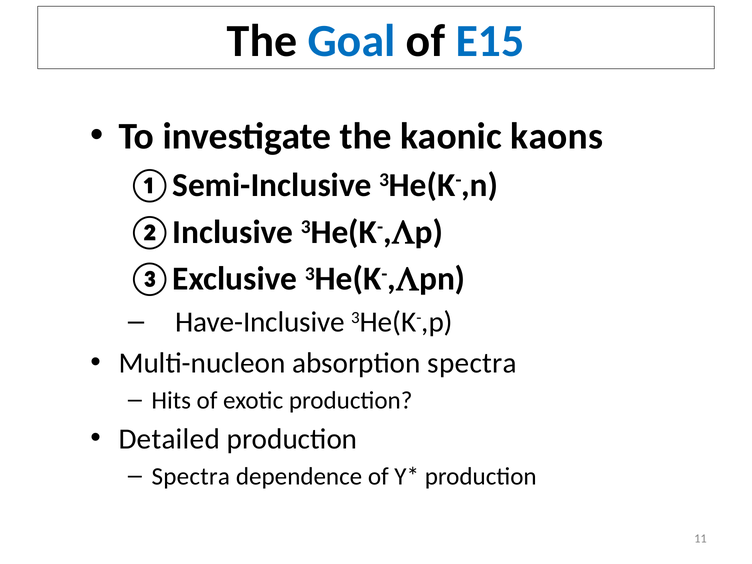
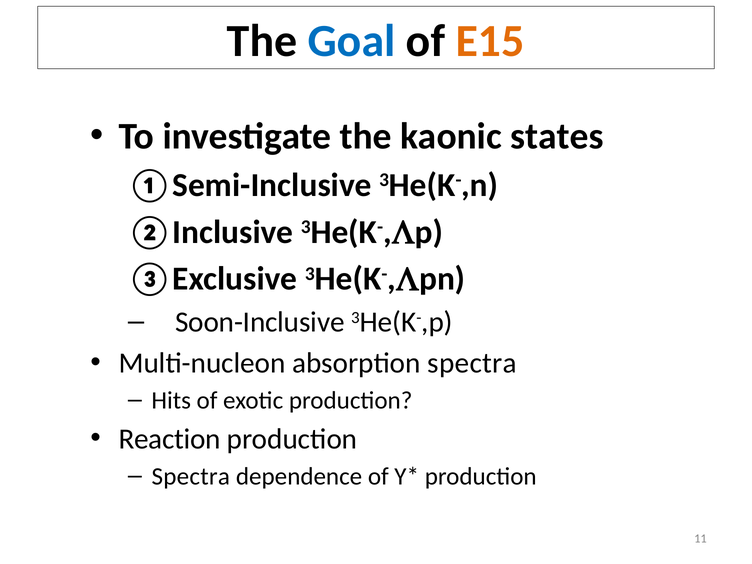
E15 colour: blue -> orange (490, 41)
kaons: kaons -> states (557, 136)
Have-Inclusive: Have-Inclusive -> Soon-Inclusive (260, 322)
Detailed: Detailed -> Reaction (170, 439)
